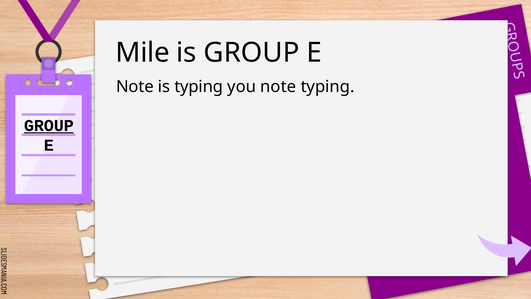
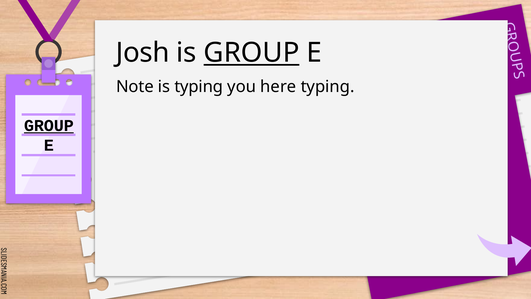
Mile: Mile -> Josh (143, 53)
GROUP underline: none -> present (252, 53)
you note: note -> here (278, 87)
